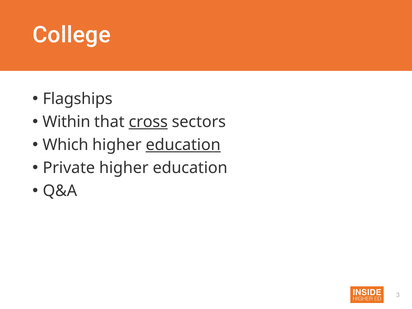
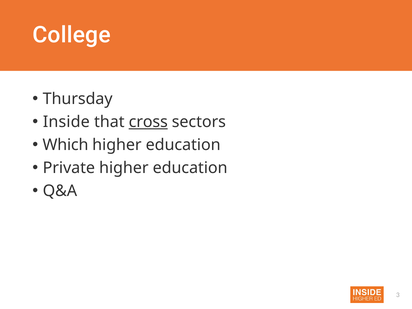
Flagships: Flagships -> Thursday (78, 99)
Within: Within -> Inside (66, 122)
education underline: present -> none (183, 145)
